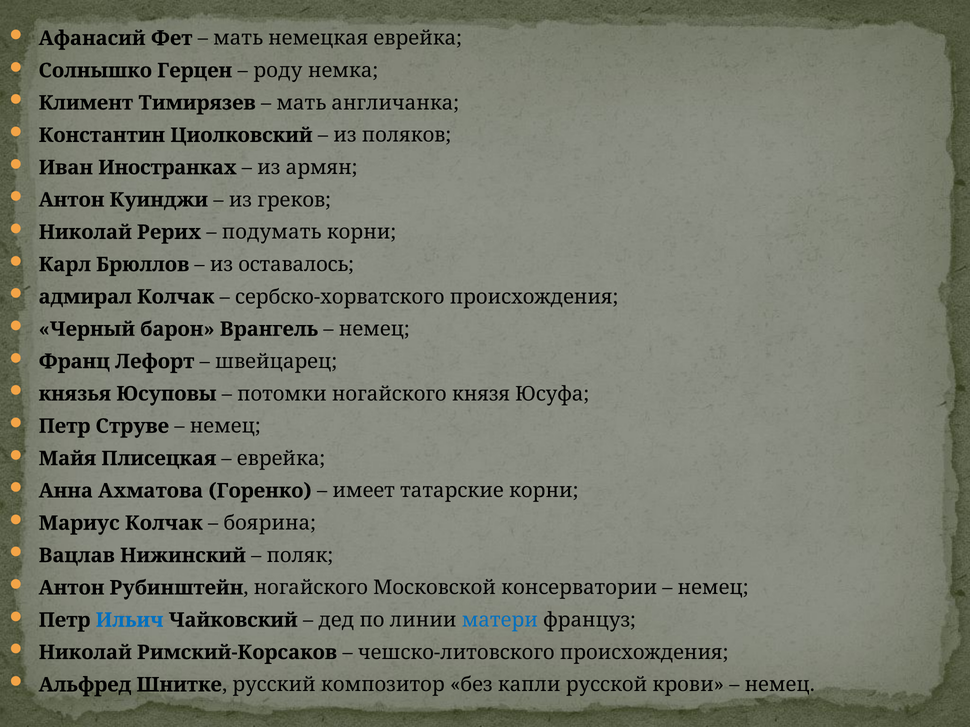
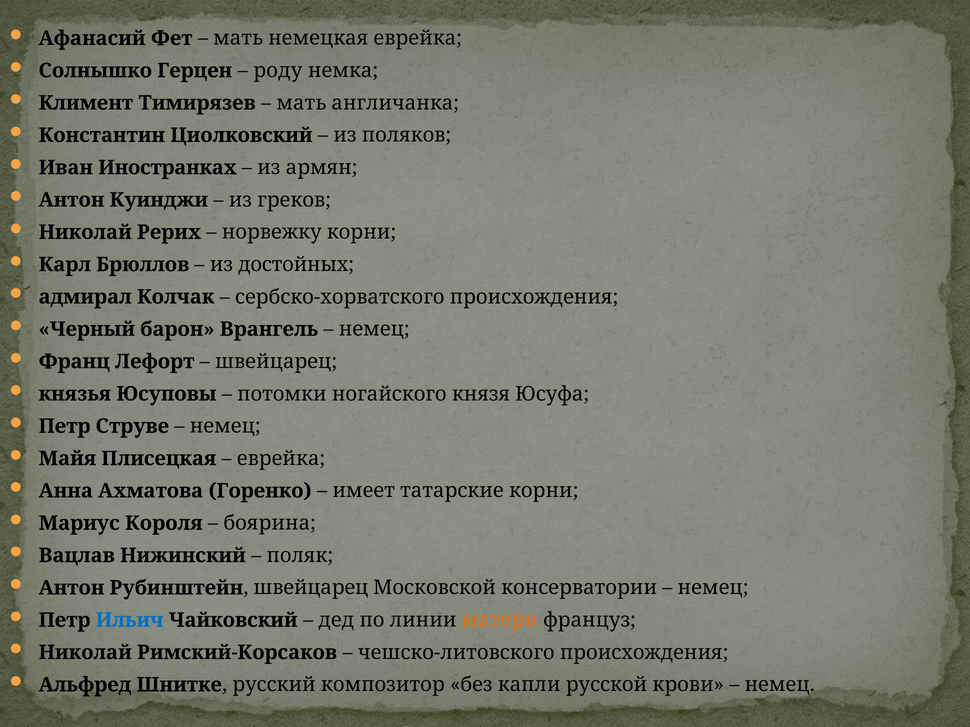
подумать: подумать -> норвежку (272, 232)
оставалось: оставалось -> достойных (296, 265)
Мариус Колчак: Колчак -> Короля (164, 524)
Рубинштейн ногайского: ногайского -> швейцарец (311, 588)
матери colour: blue -> orange (500, 621)
